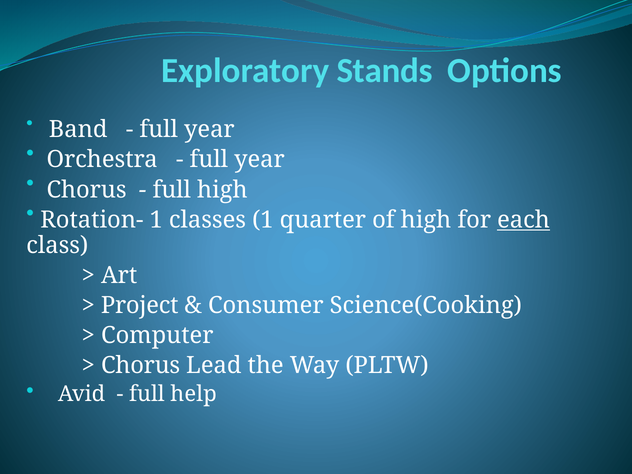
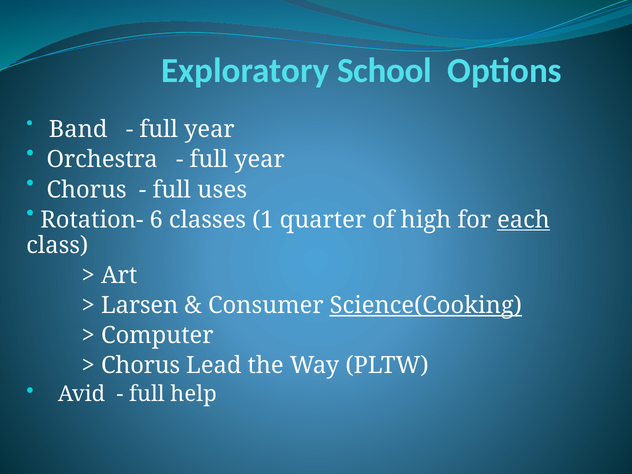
Stands: Stands -> School (385, 71)
full high: high -> uses (222, 190)
Rotation- 1: 1 -> 6 (156, 220)
Project: Project -> Larsen (140, 306)
Science(Cooking underline: none -> present (426, 306)
